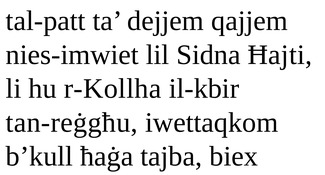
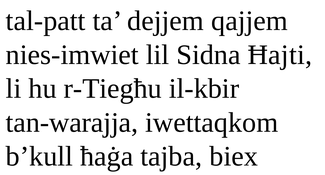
r-Kollha: r-Kollha -> r-Tiegħu (113, 89)
tan-reġgħu: tan-reġgħu -> tan-warajja (72, 122)
